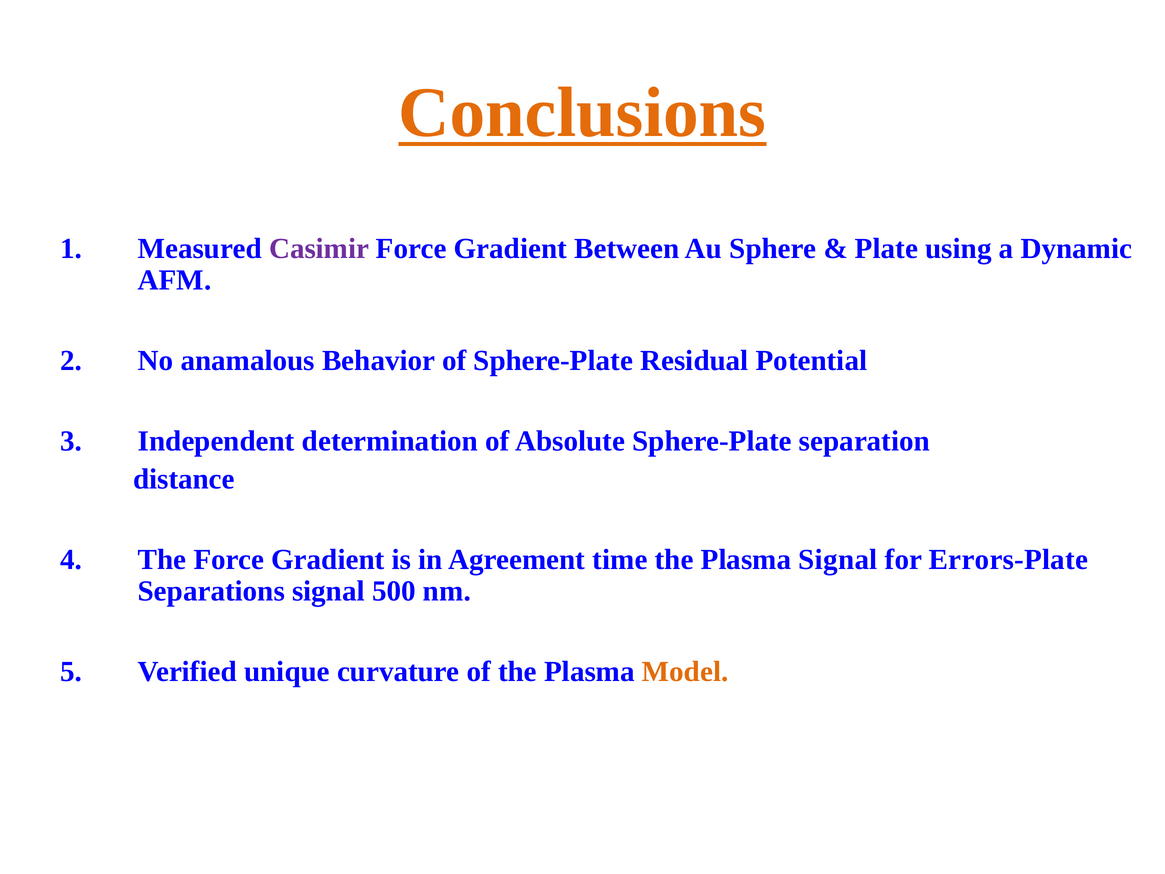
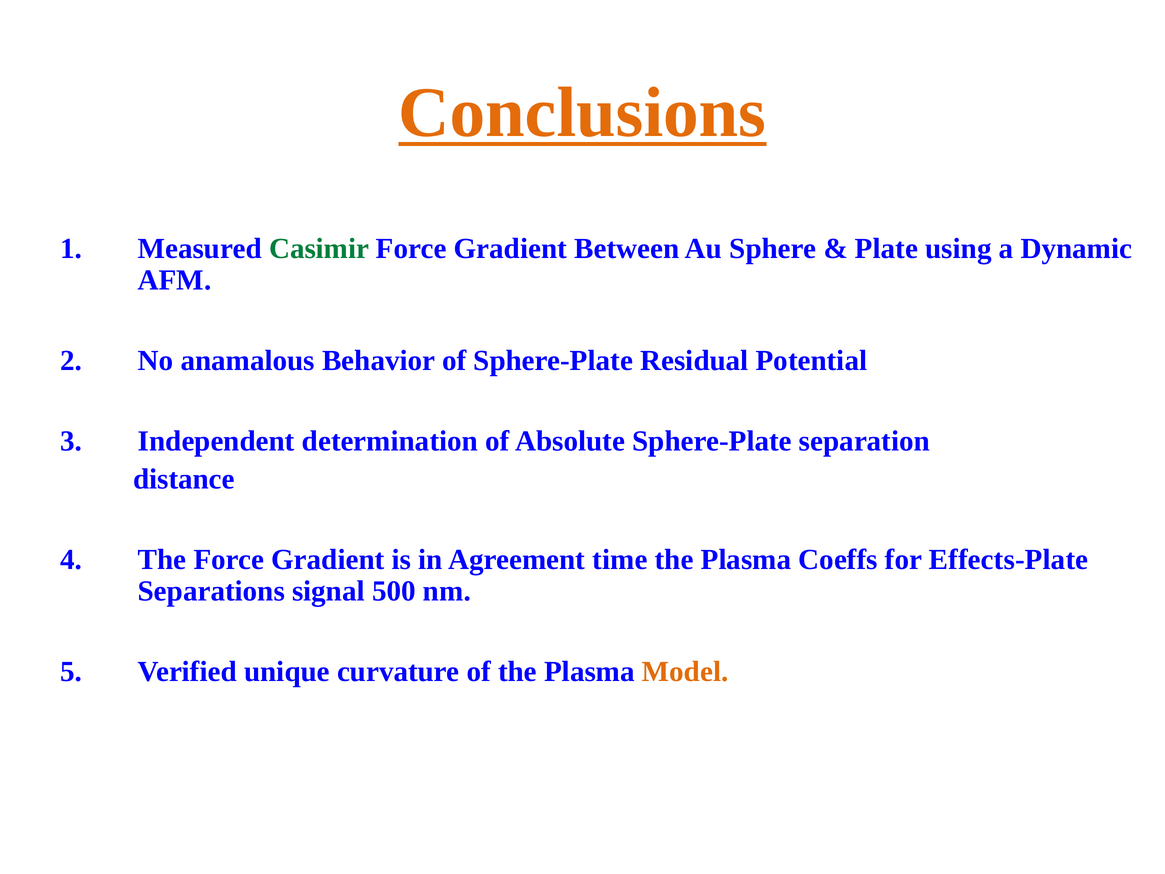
Casimir colour: purple -> green (319, 249)
Plasma Signal: Signal -> Coeffs (838, 560)
Errors-Plate: Errors-Plate -> Effects-Plate (1009, 560)
